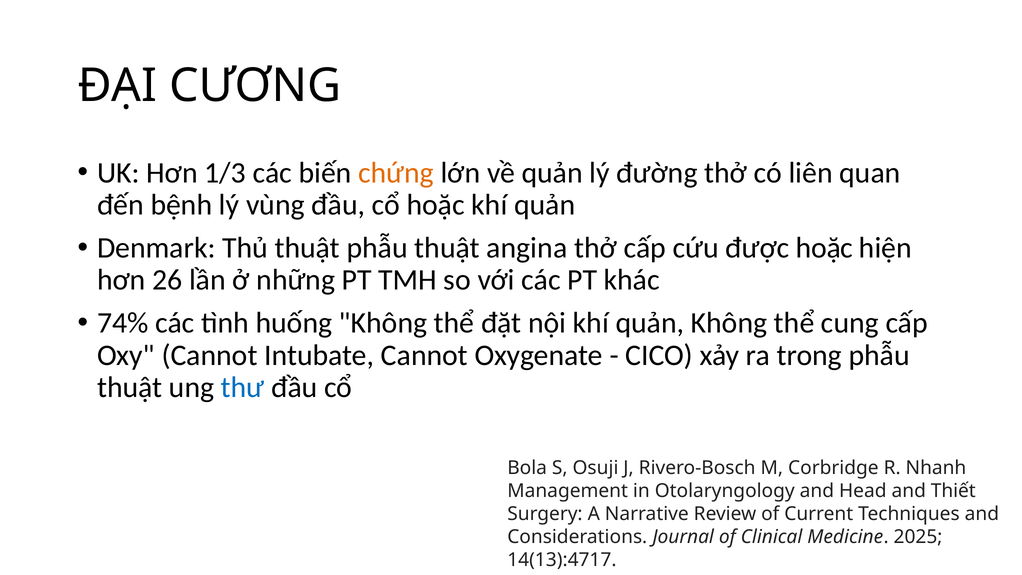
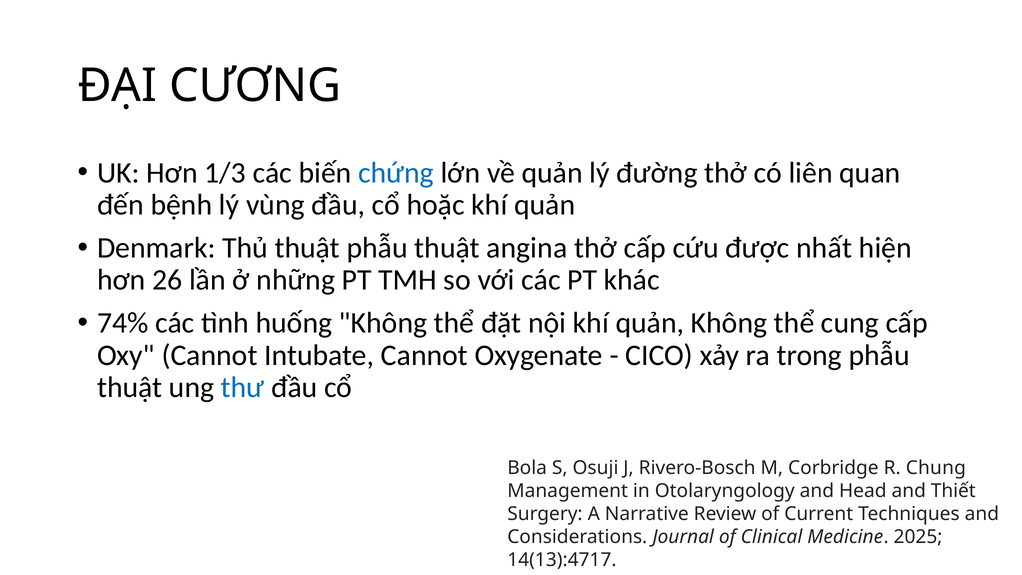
chứng colour: orange -> blue (396, 173)
được hoặc: hoặc -> nhất (824, 248)
Nhanh: Nhanh -> Chung (936, 468)
